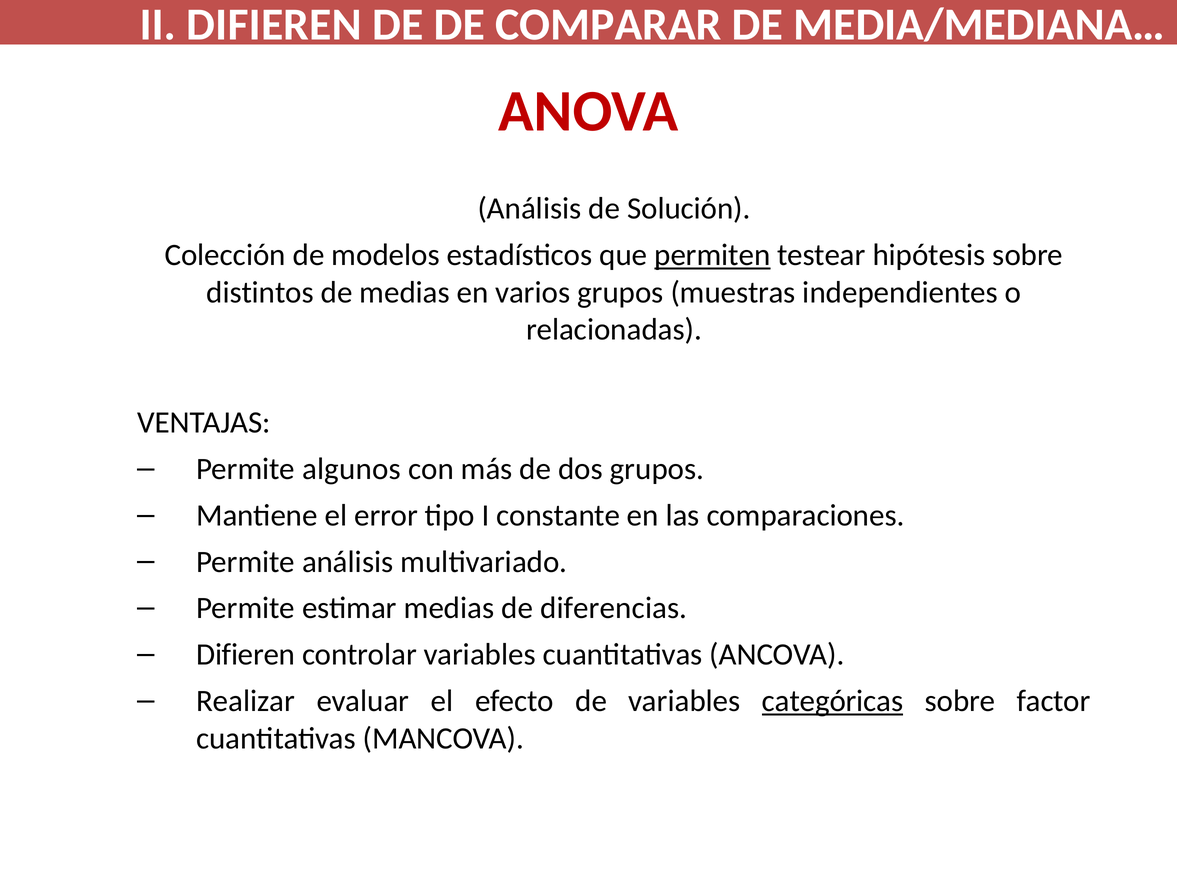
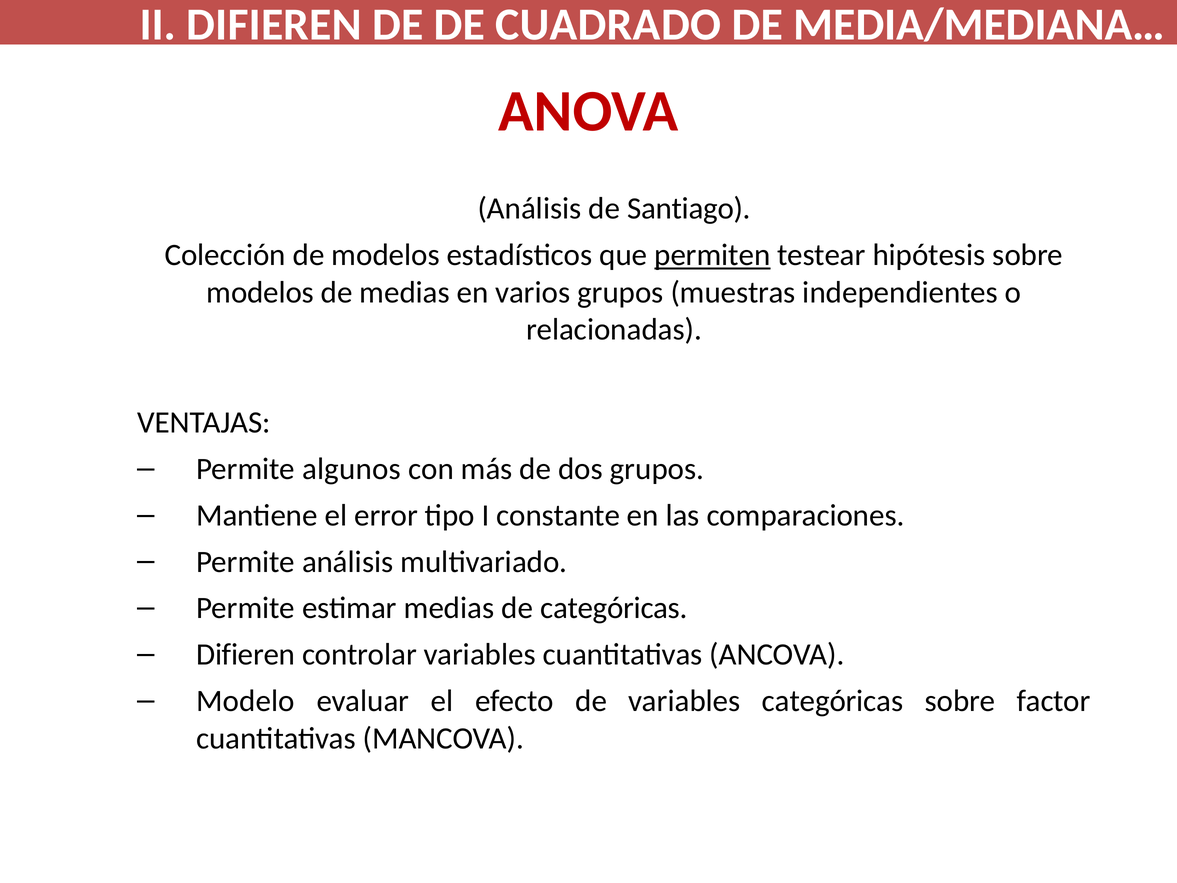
COMPARAR: COMPARAR -> CUADRADO (608, 25)
Solución: Solución -> Santiago (689, 209)
distintos: distintos -> modelos (260, 292)
de diferencias: diferencias -> categóricas (614, 608)
Realizar: Realizar -> Modelo (246, 701)
categóricas underline: present -> none (833, 701)
